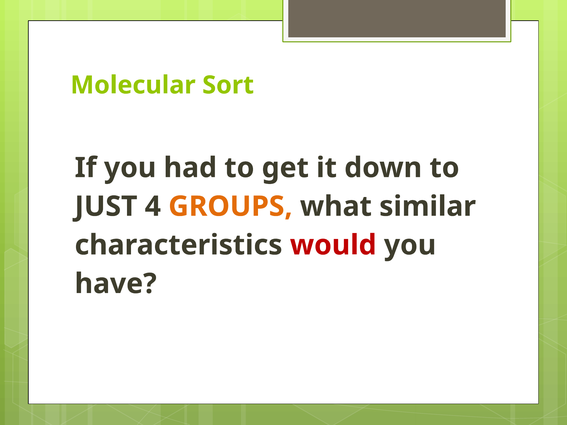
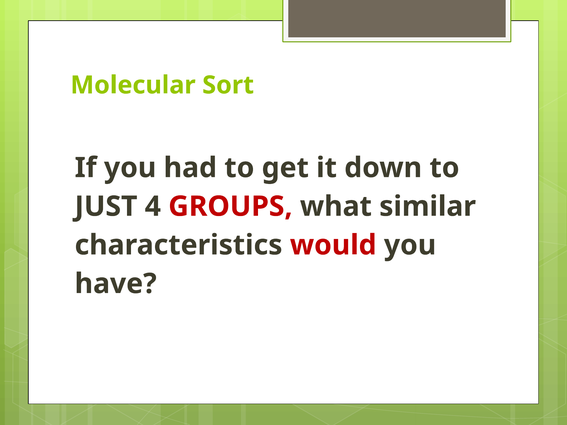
GROUPS colour: orange -> red (230, 207)
